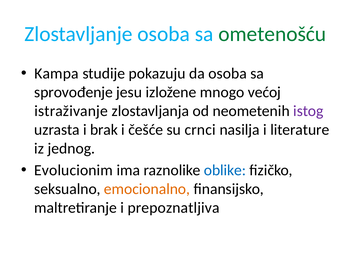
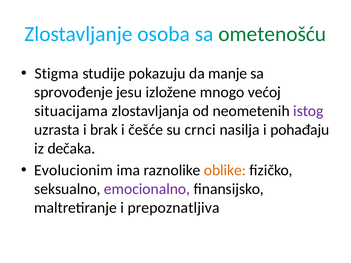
Kampa: Kampa -> Stigma (57, 74)
da osoba: osoba -> manje (228, 74)
istraživanje: istraživanje -> situacijama (71, 111)
literature: literature -> pohađaju (300, 130)
jednog: jednog -> dečaka (71, 149)
oblike colour: blue -> orange (225, 170)
emocionalno colour: orange -> purple (147, 189)
